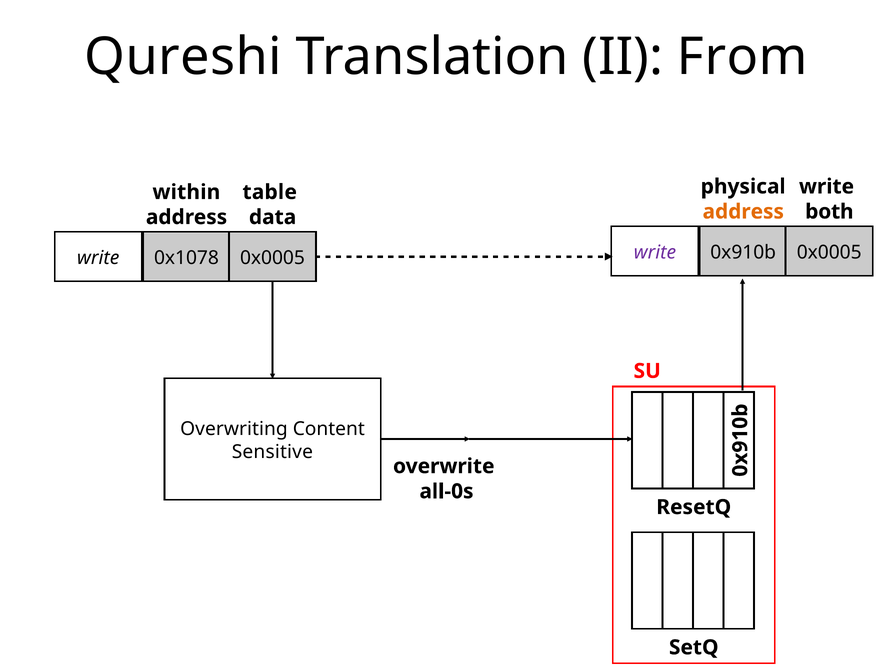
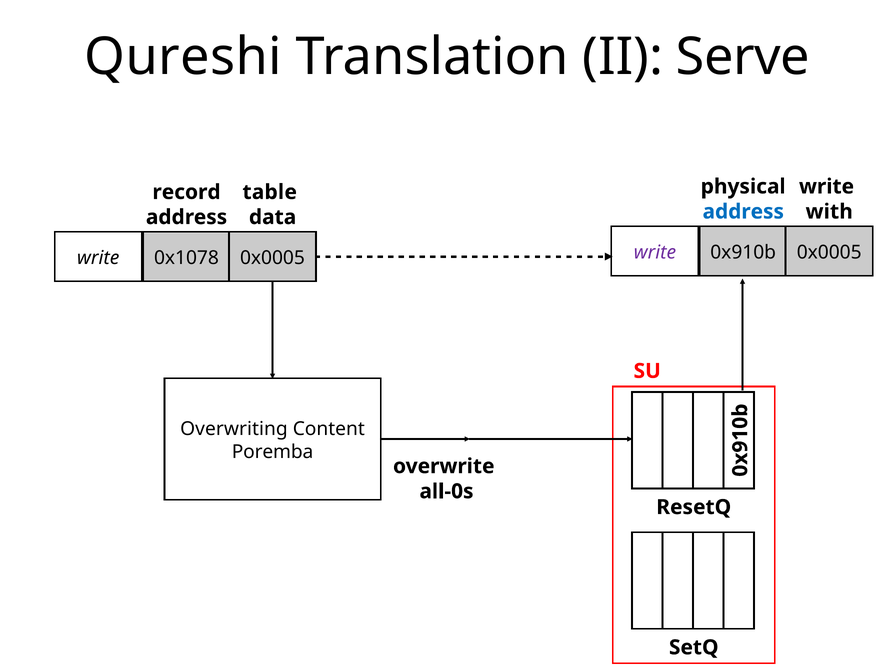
From: From -> Serve (743, 57)
within: within -> record (187, 192)
address colour: orange -> blue (743, 212)
both: both -> with (829, 212)
Sensitive: Sensitive -> Poremba (273, 452)
